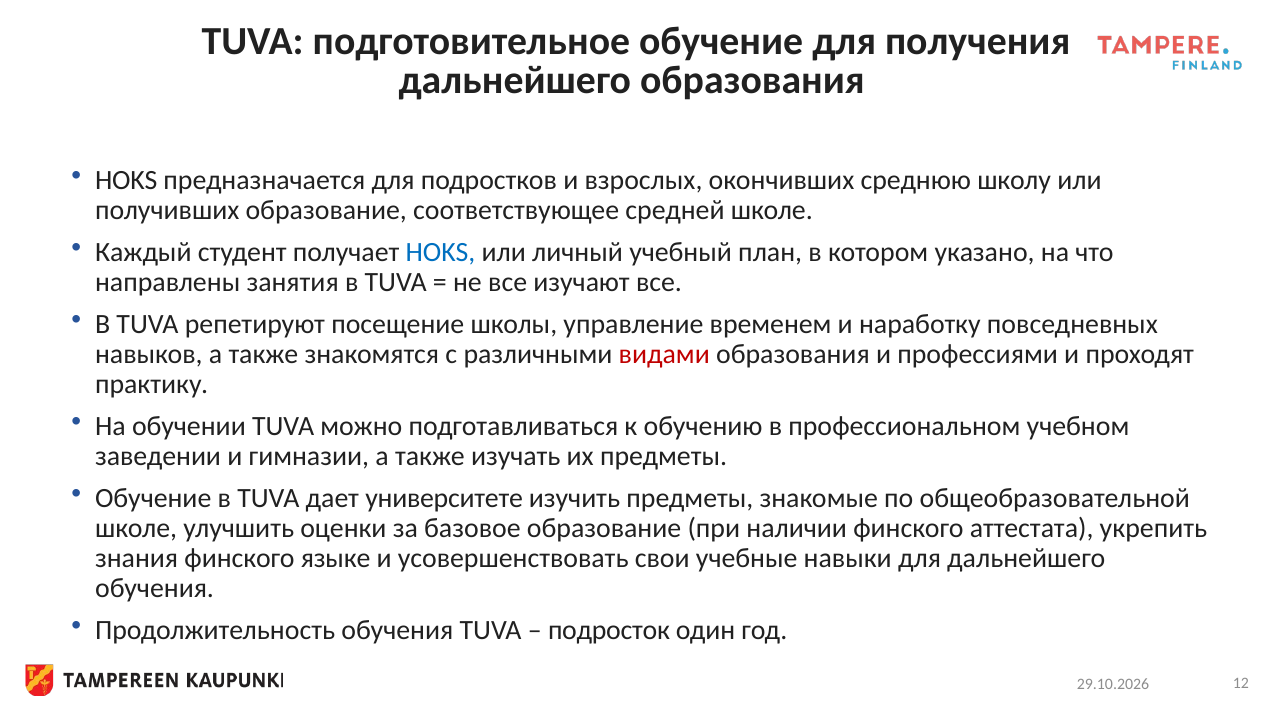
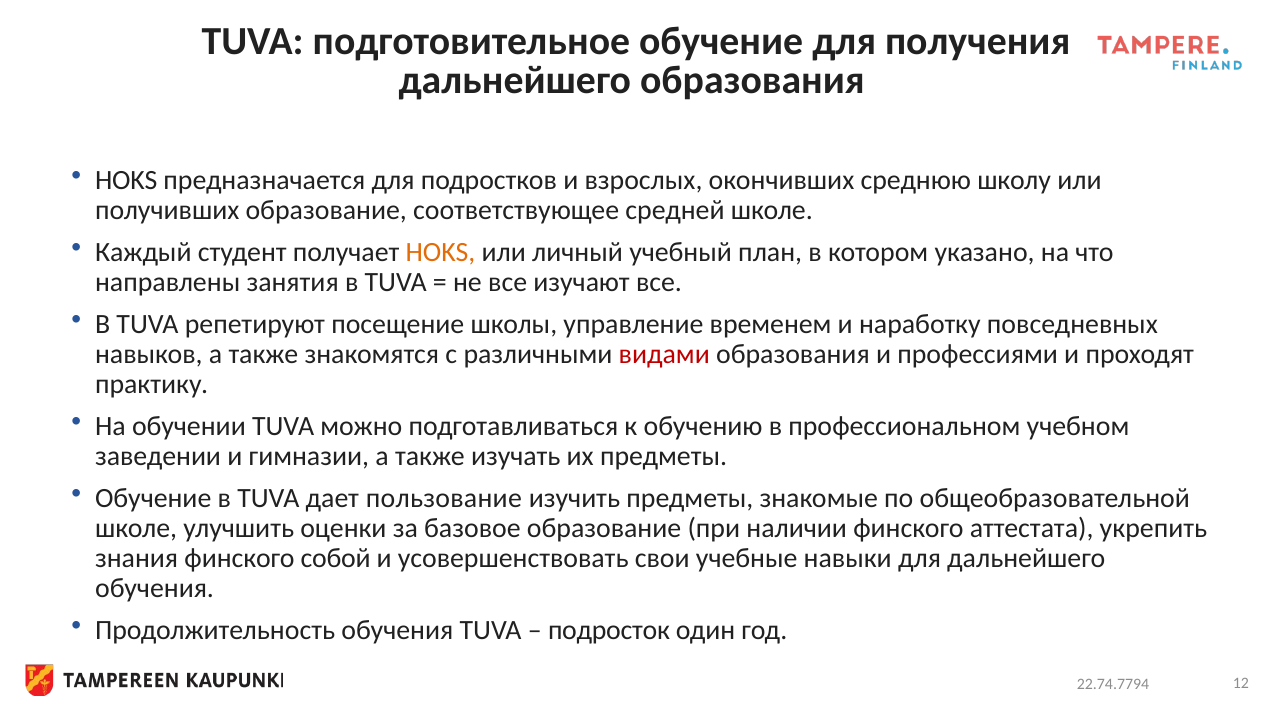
HOKS colour: blue -> orange (441, 252)
университете: университете -> пользование (444, 498)
языке: языке -> собой (336, 558)
29.10.2026: 29.10.2026 -> 22.74.7794 (1113, 684)
